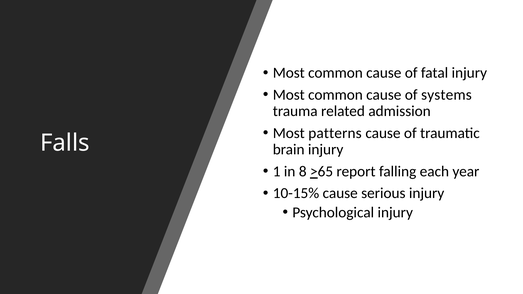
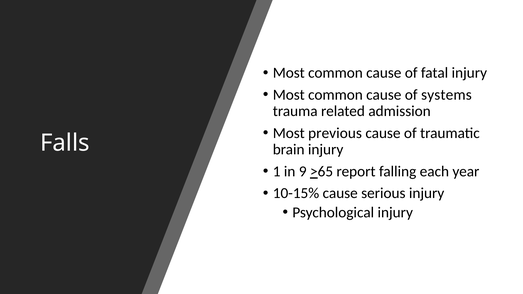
patterns: patterns -> previous (335, 133)
8: 8 -> 9 (303, 172)
